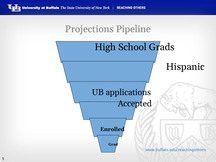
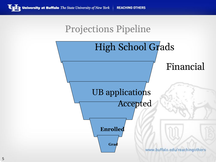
Hispanic: Hispanic -> Financial (185, 67)
